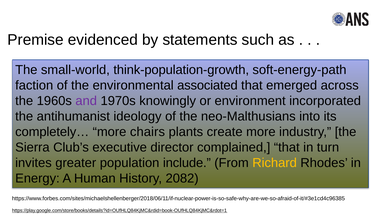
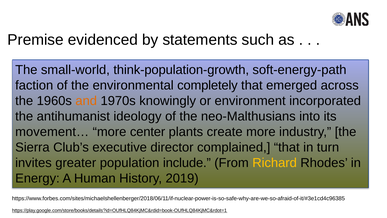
associated: associated -> completely (207, 85)
and colour: purple -> orange (86, 101)
completely…: completely… -> movement… (52, 132)
chairs: chairs -> center (148, 132)
2082: 2082 -> 2019 (182, 178)
